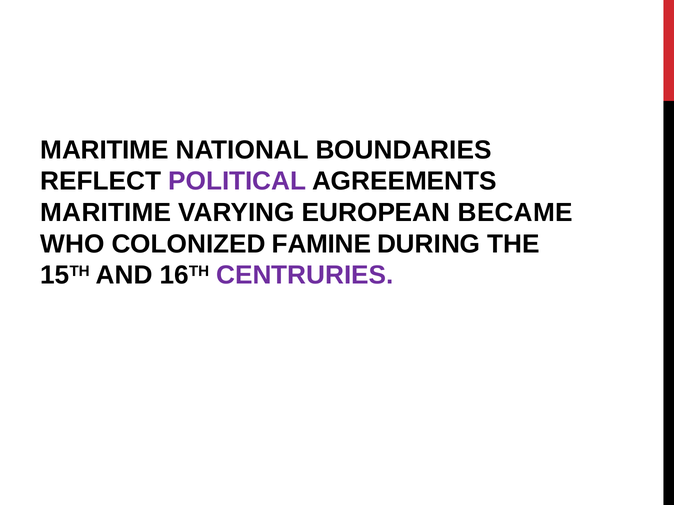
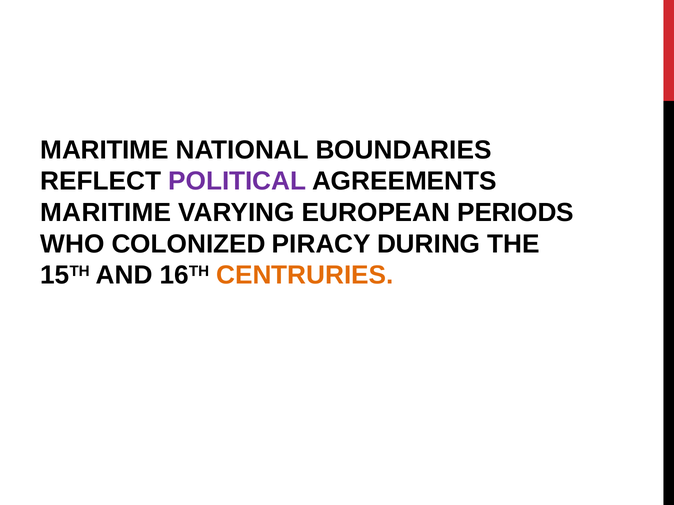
BECAME: BECAME -> PERIODS (516, 213)
FAMINE: FAMINE -> PIRACY (321, 244)
CENTRURIES colour: purple -> orange (305, 276)
